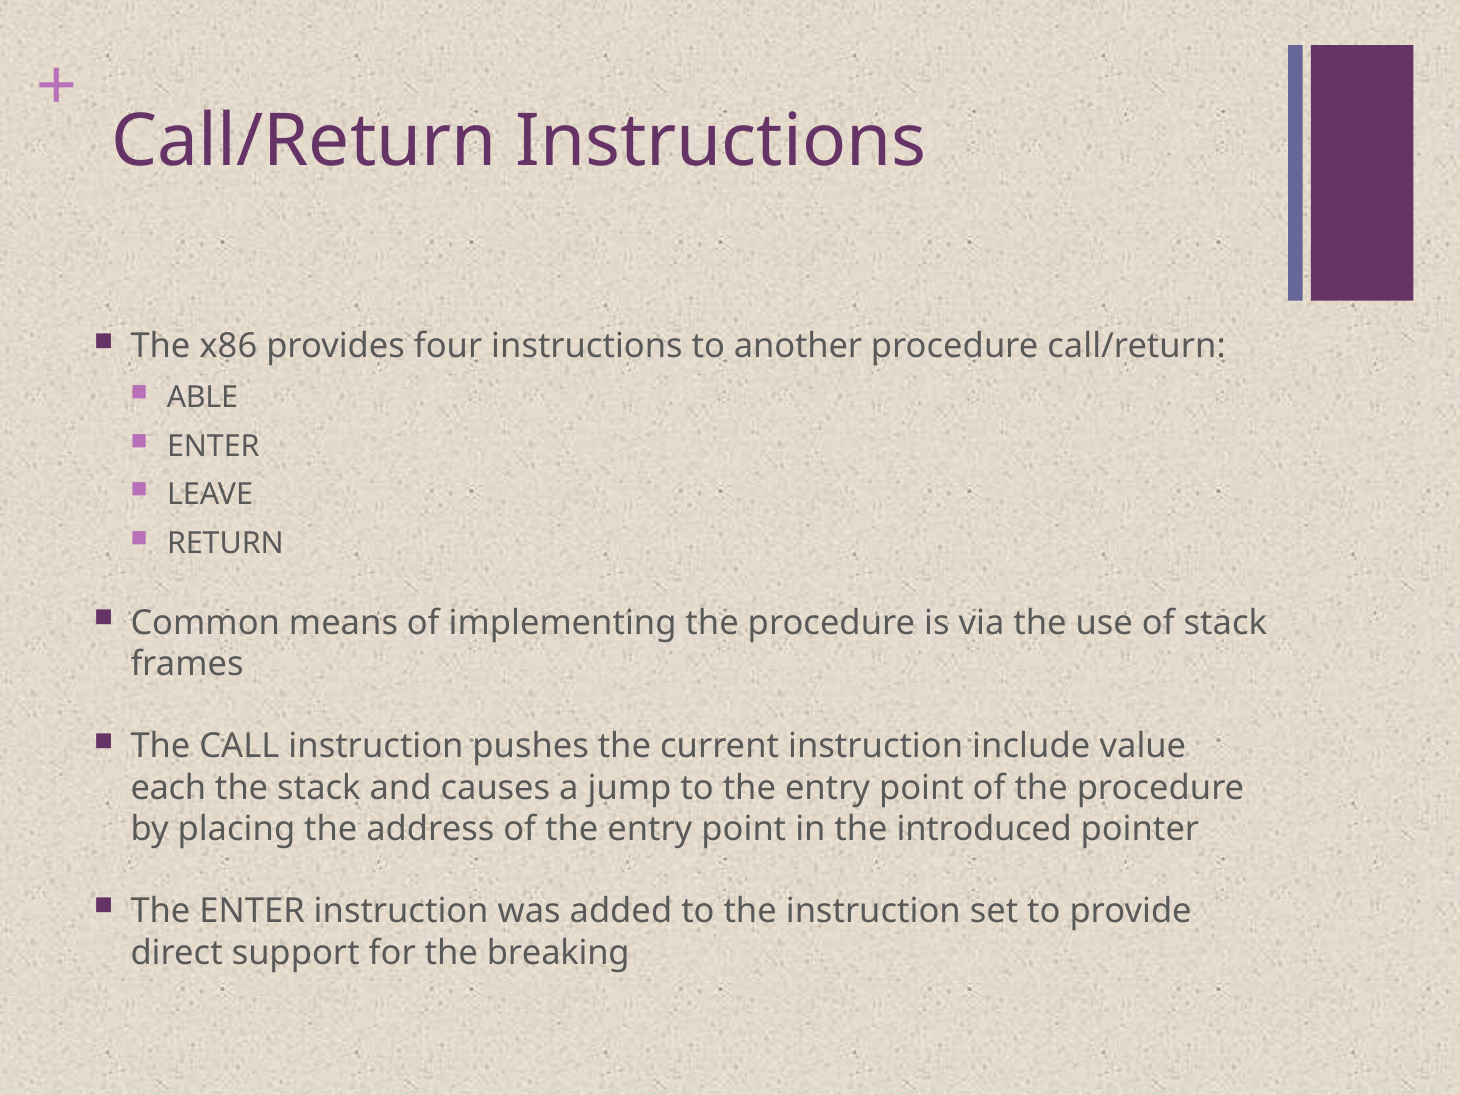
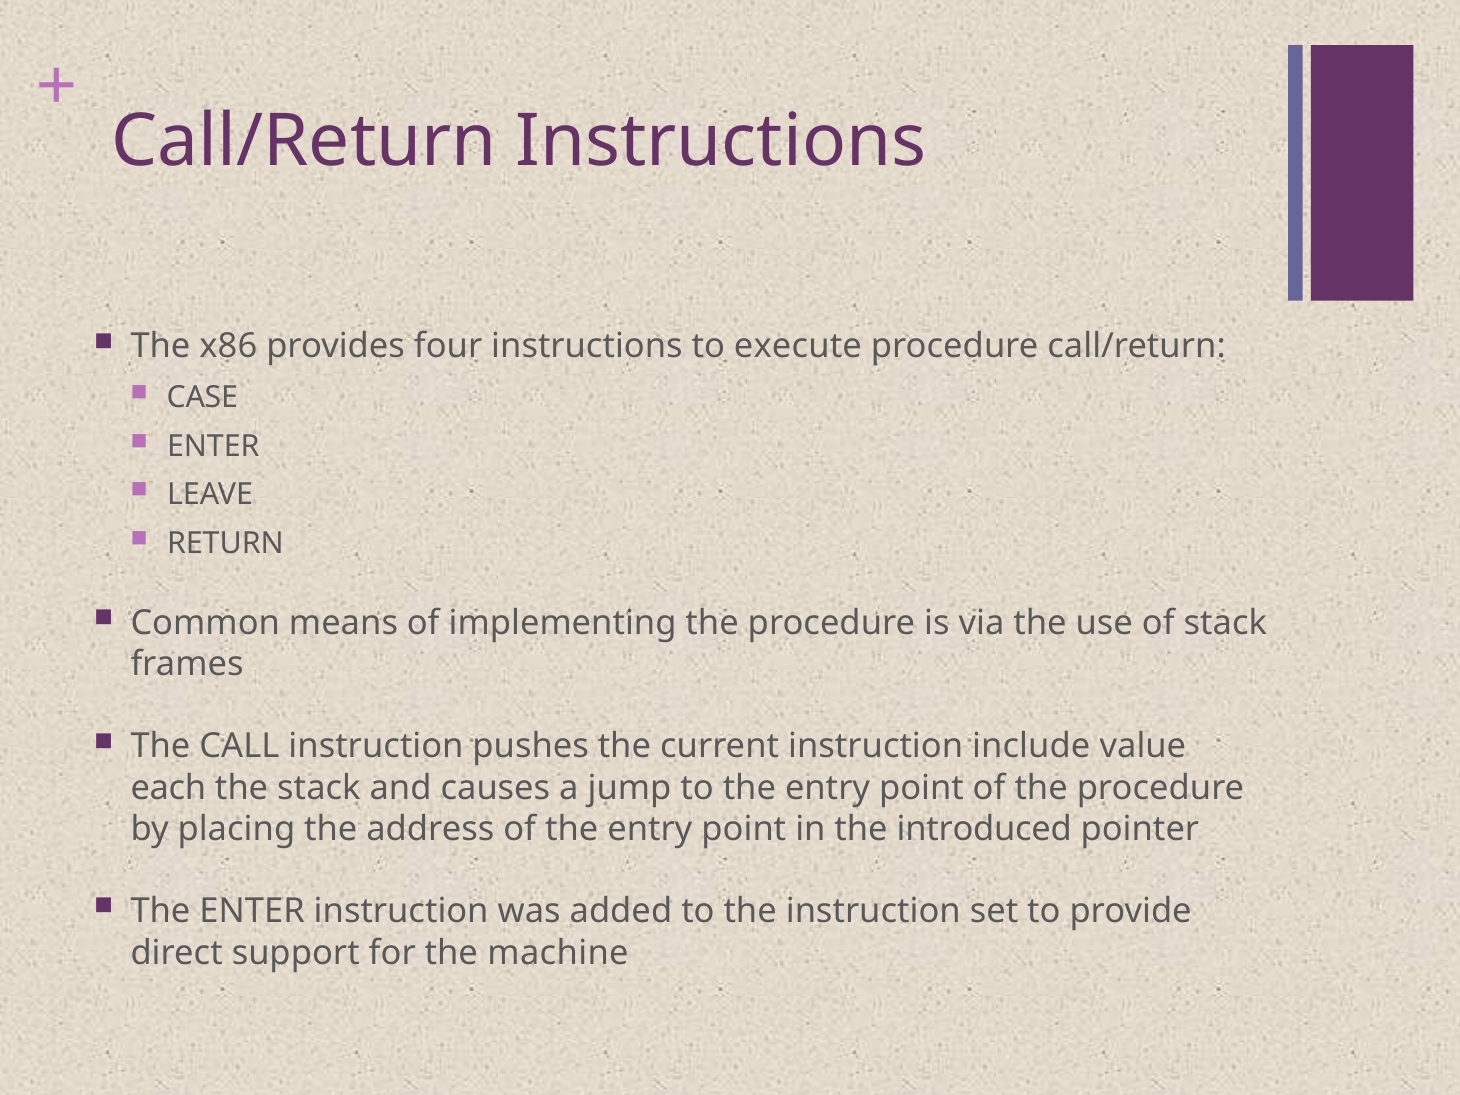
another: another -> execute (798, 346)
ABLE: ABLE -> CASE (202, 397)
breaking: breaking -> machine (558, 953)
